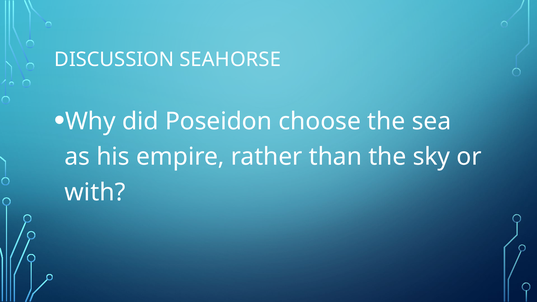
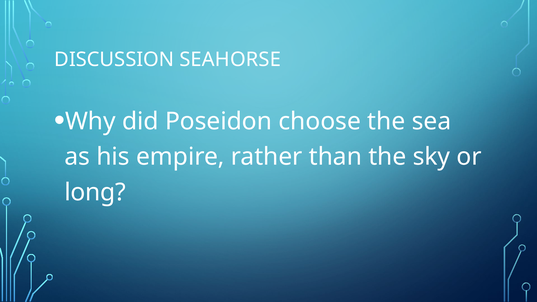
with: with -> long (95, 192)
